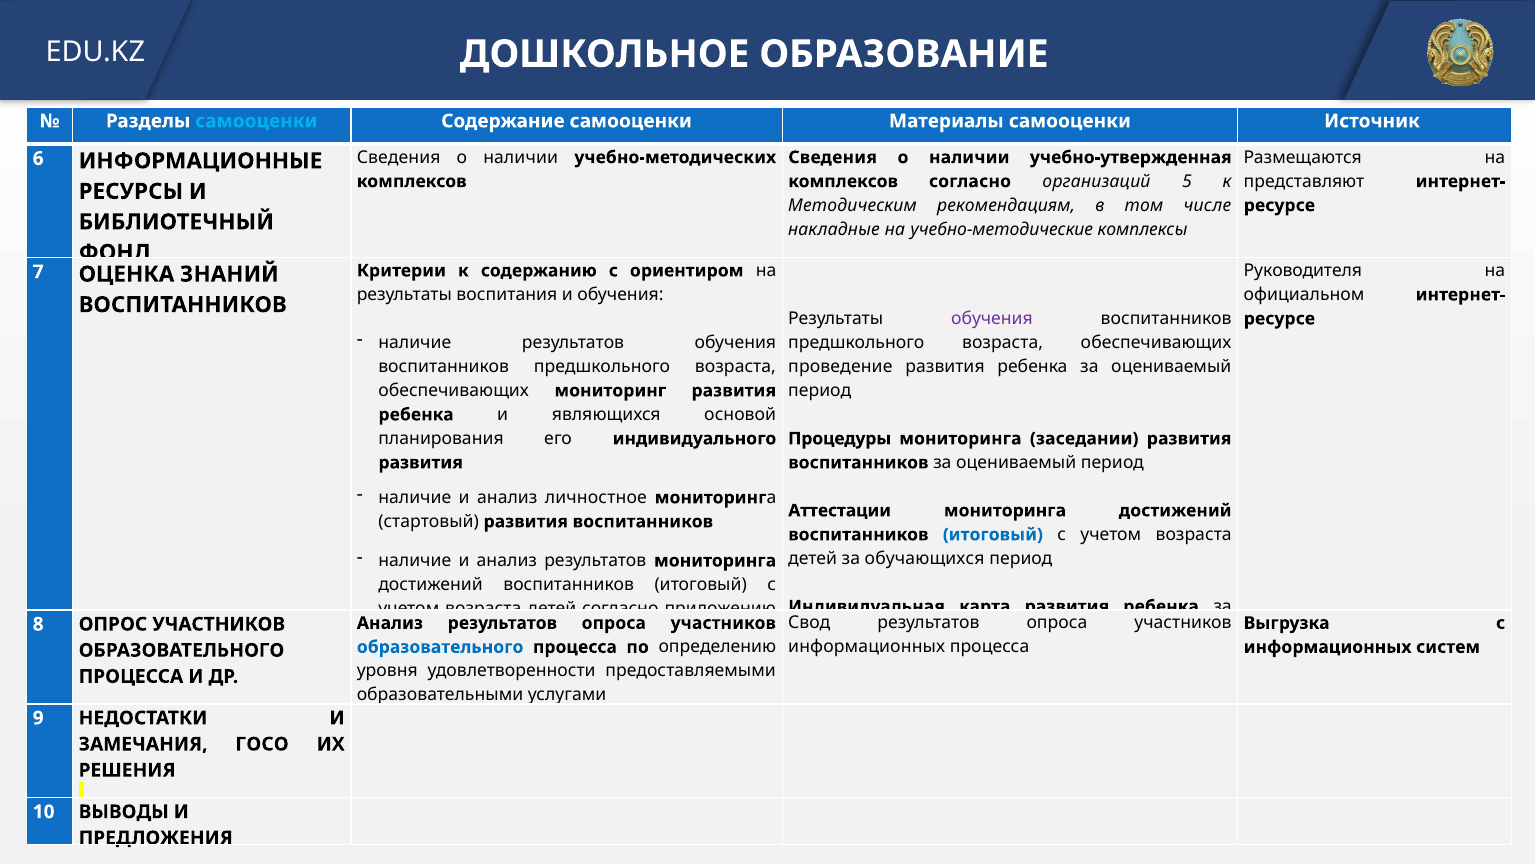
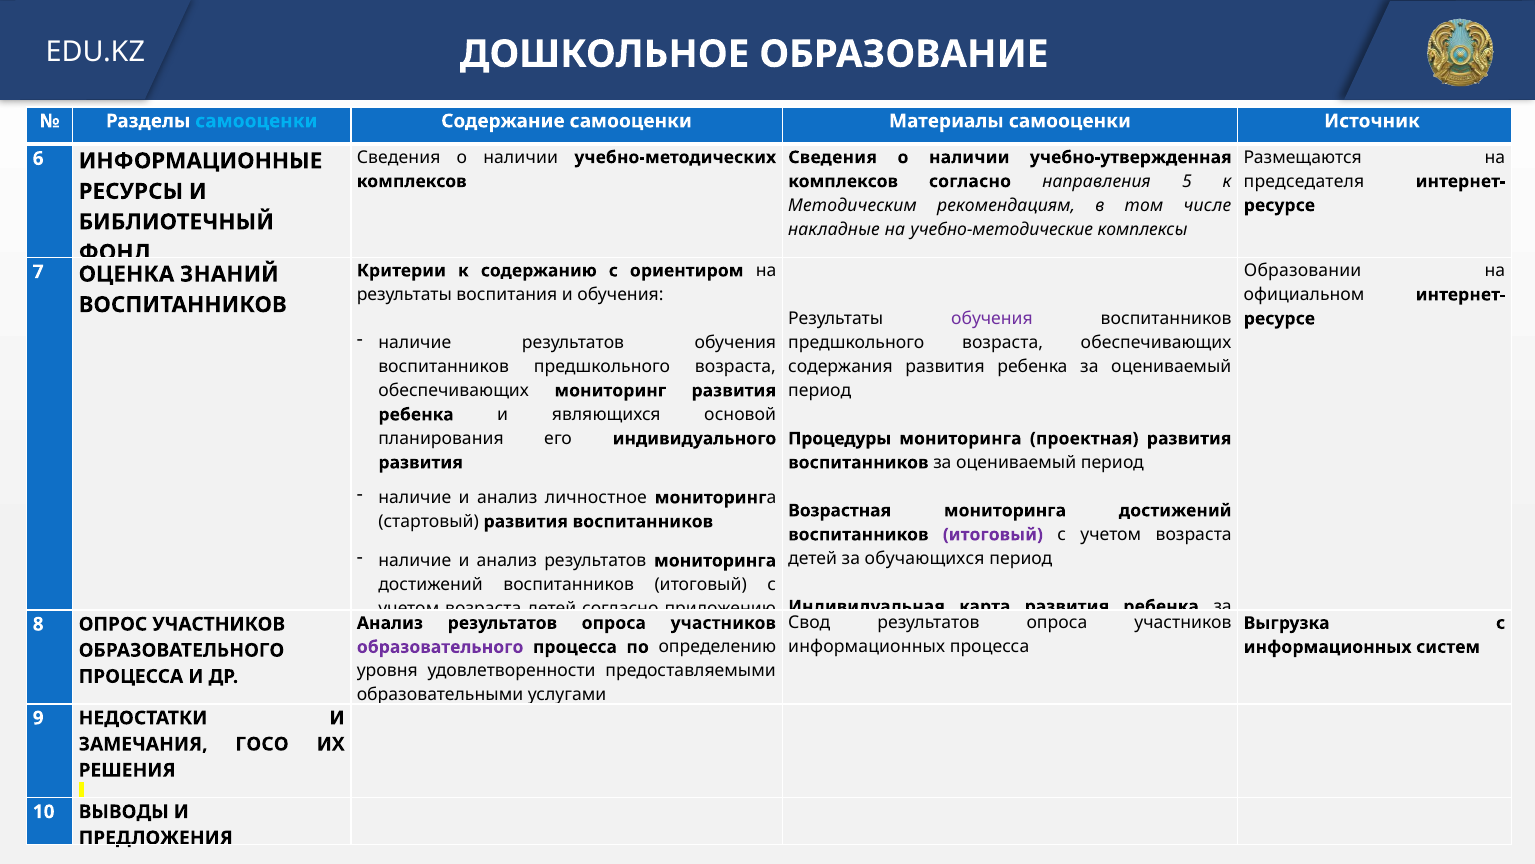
представляют: представляют -> председателя (1304, 181)
организаций: организаций -> направления (1096, 181)
Руководителя: Руководителя -> Образовании (1303, 270)
проведение: проведение -> содержания (840, 366)
заседании: заседании -> проектная (1084, 438)
Аттестации: Аттестации -> Возрастная (840, 510)
итоговый colour: blue -> purple (993, 534)
образовательного colour: blue -> purple (440, 647)
